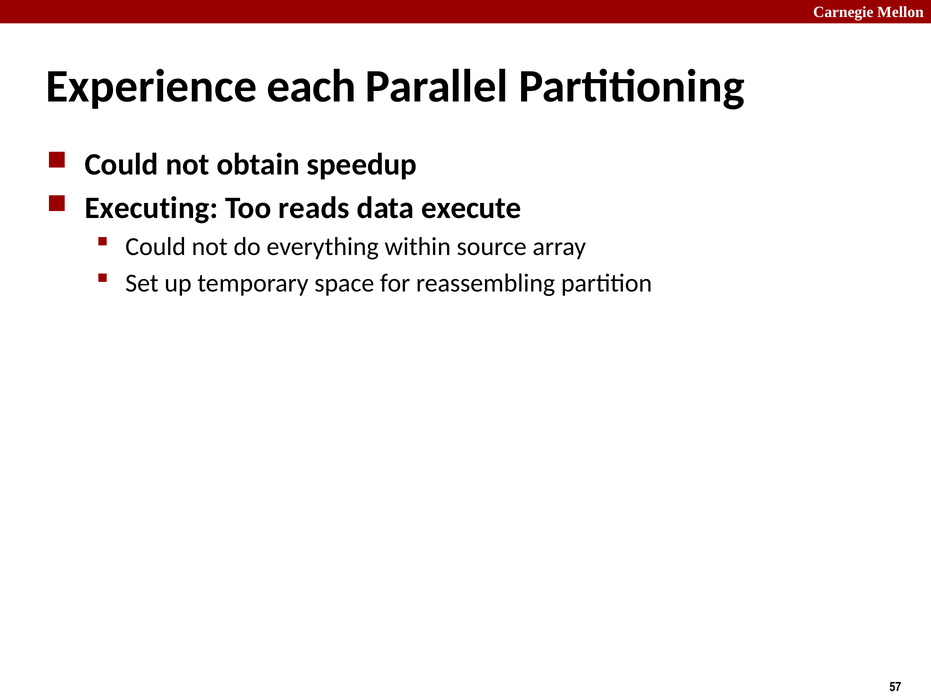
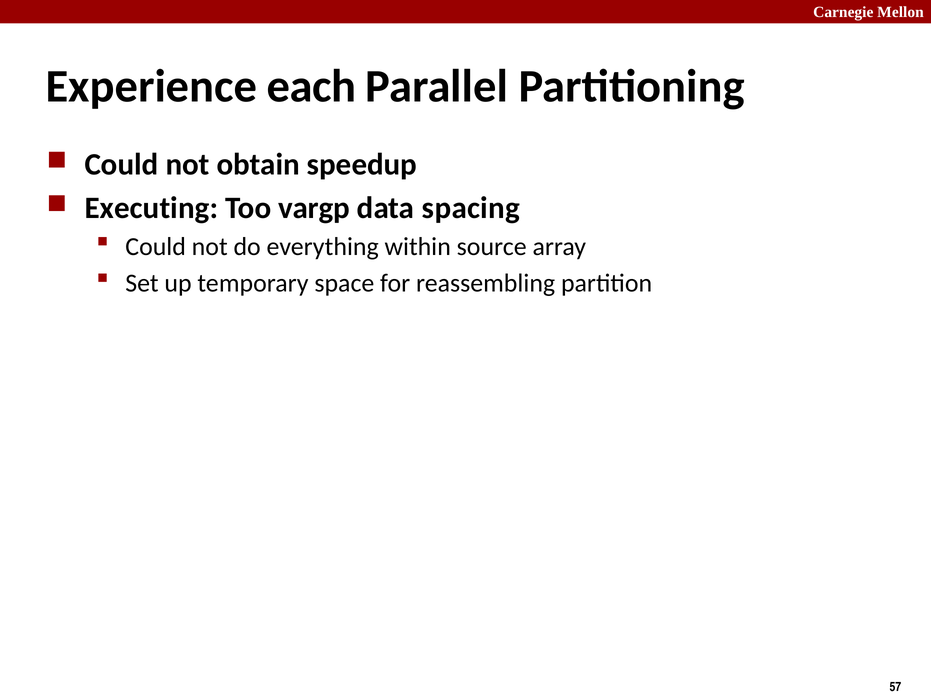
reads: reads -> vargp (314, 208)
execute: execute -> spacing (471, 208)
